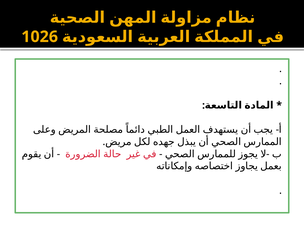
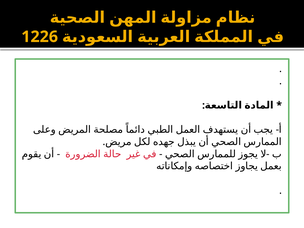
1026: 1026 -> 1226 (40, 37)
